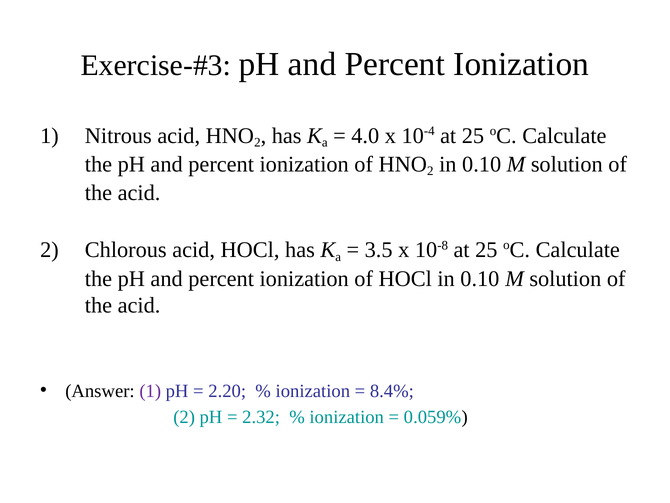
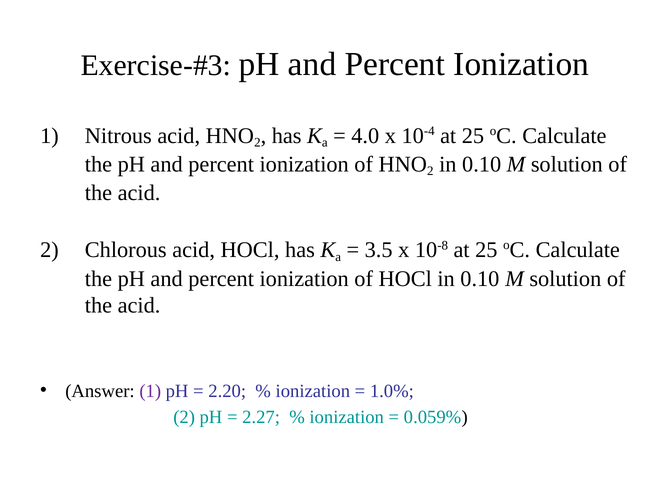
8.4%: 8.4% -> 1.0% (392, 390)
2.32: 2.32 -> 2.27 (261, 417)
